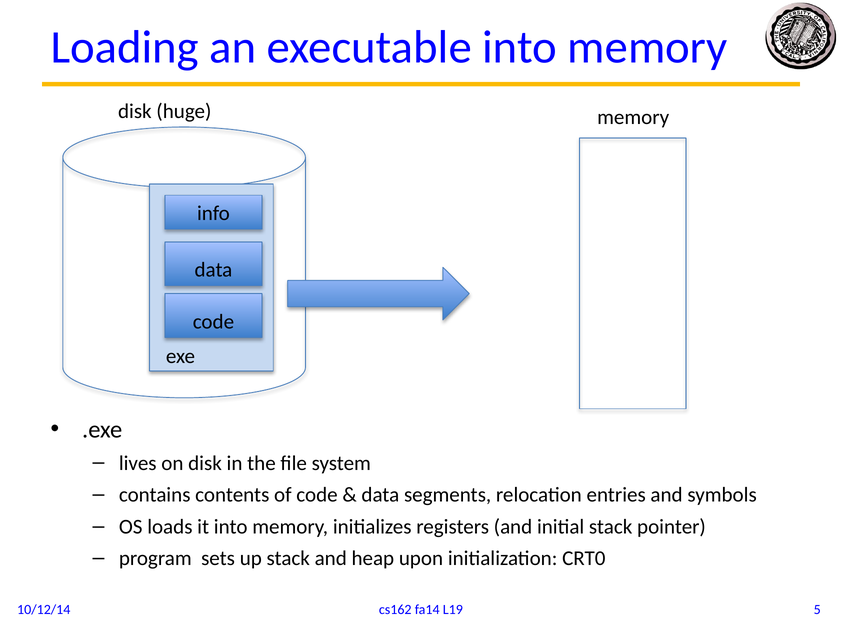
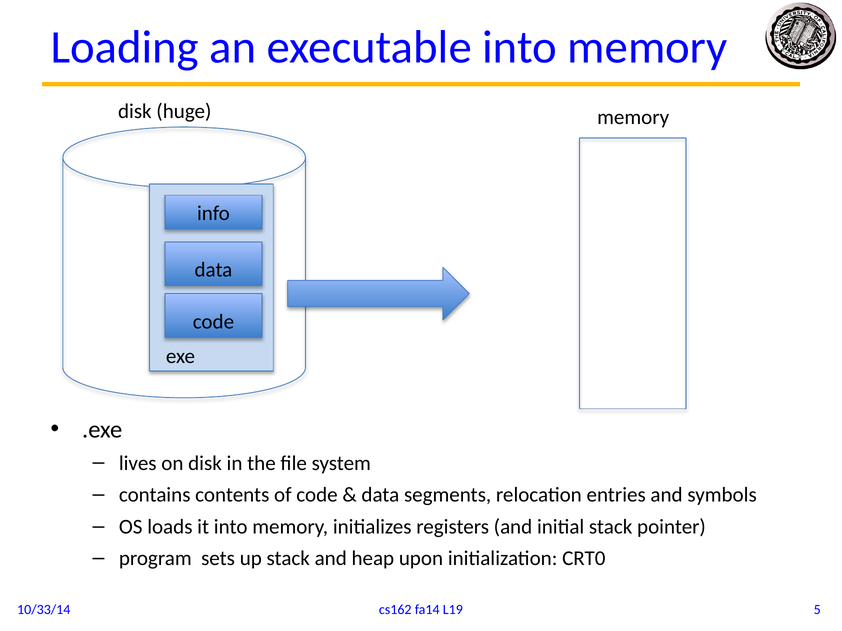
10/12/14: 10/12/14 -> 10/33/14 (44, 610)
